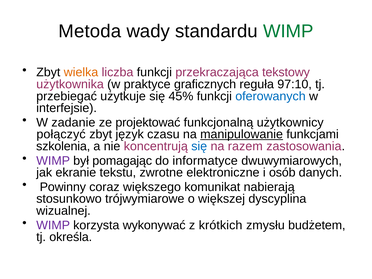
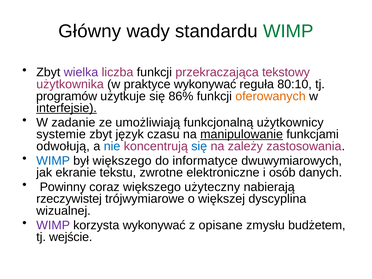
Metoda: Metoda -> Główny (90, 31)
wielka colour: orange -> purple (81, 72)
praktyce graficznych: graficznych -> wykonywać (205, 84)
97:10: 97:10 -> 80:10 (295, 84)
przebiegać: przebiegać -> programów (67, 96)
45%: 45% -> 86% (181, 96)
oferowanych colour: blue -> orange (271, 96)
interfejsie underline: none -> present (67, 108)
projektować: projektować -> umożliwiają (148, 122)
połączyć: połączyć -> systemie (61, 134)
szkolenia: szkolenia -> odwołują (63, 146)
nie colour: black -> blue (112, 146)
razem: razem -> zależy (245, 146)
WIMP colour: purple -> blue (53, 161)
był pomagając: pomagając -> większego (122, 161)
komunikat: komunikat -> użyteczny (212, 187)
stosunkowo: stosunkowo -> rzeczywistej (69, 199)
krótkich: krótkich -> opisane (221, 225)
określa: określa -> wejście (71, 237)
